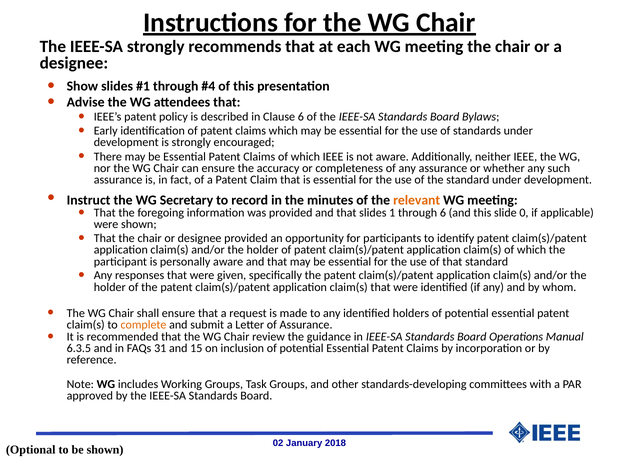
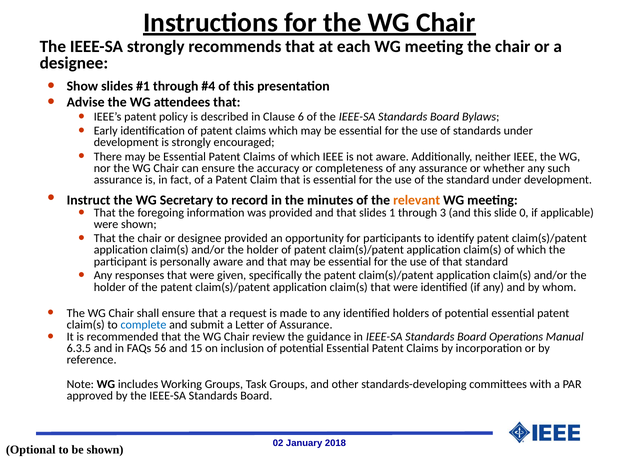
through 6: 6 -> 3 (443, 213)
complete colour: orange -> blue (143, 325)
31: 31 -> 56 (160, 349)
